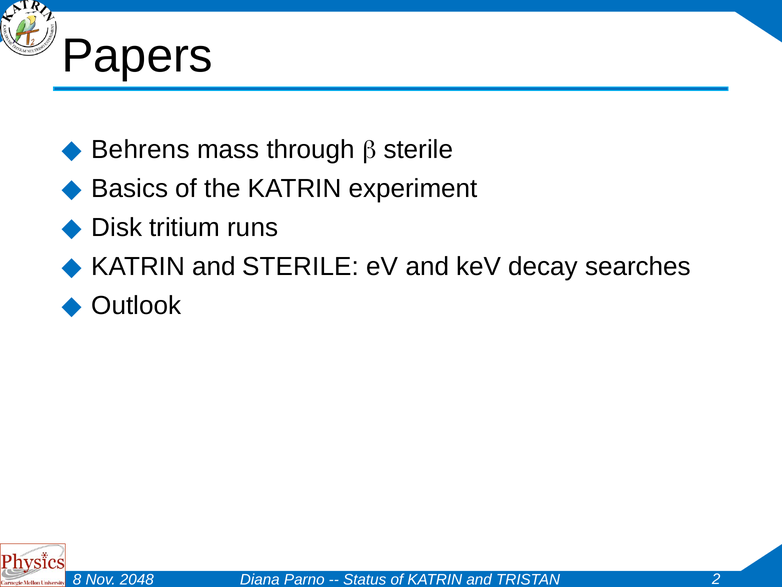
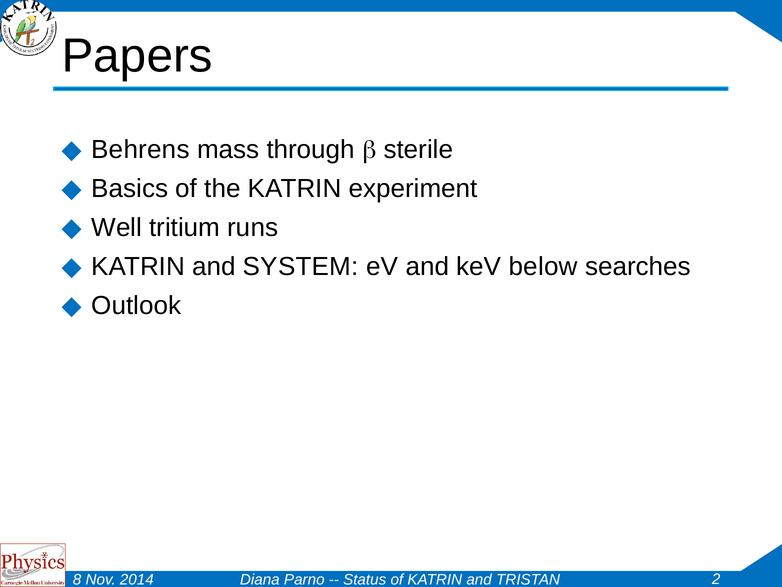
Disk: Disk -> Well (117, 227)
and STERILE: STERILE -> SYSTEM (301, 266)
decay: decay -> below (543, 266)
2048: 2048 -> 2014 (137, 579)
